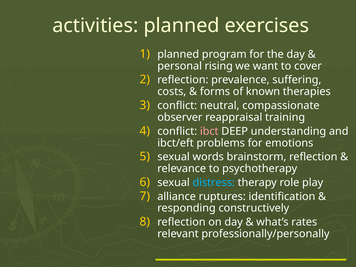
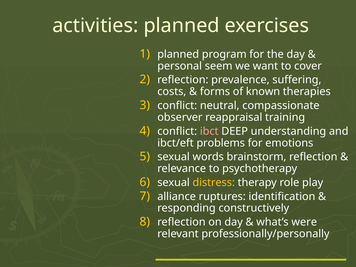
rising: rising -> seem (219, 66)
distress colour: light blue -> yellow (214, 182)
rates: rates -> were (304, 222)
